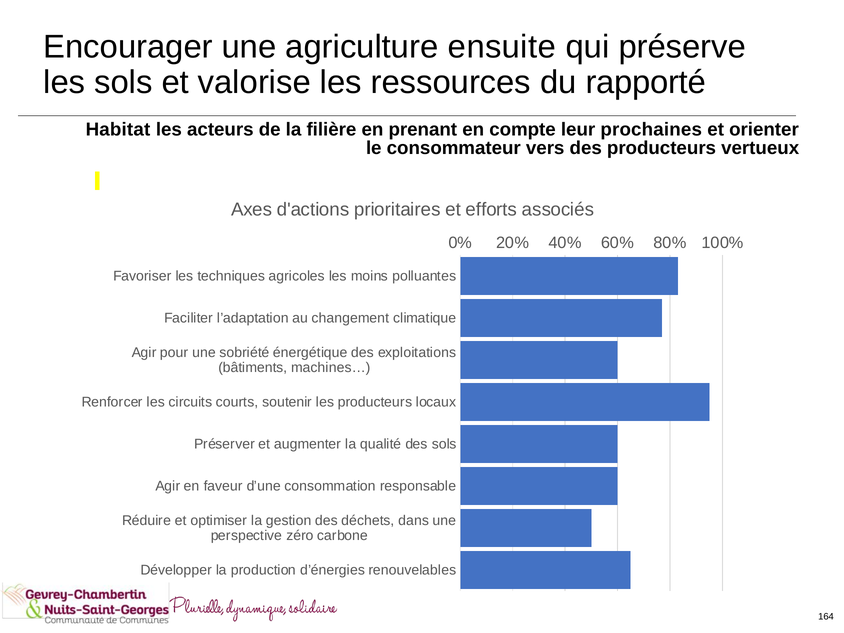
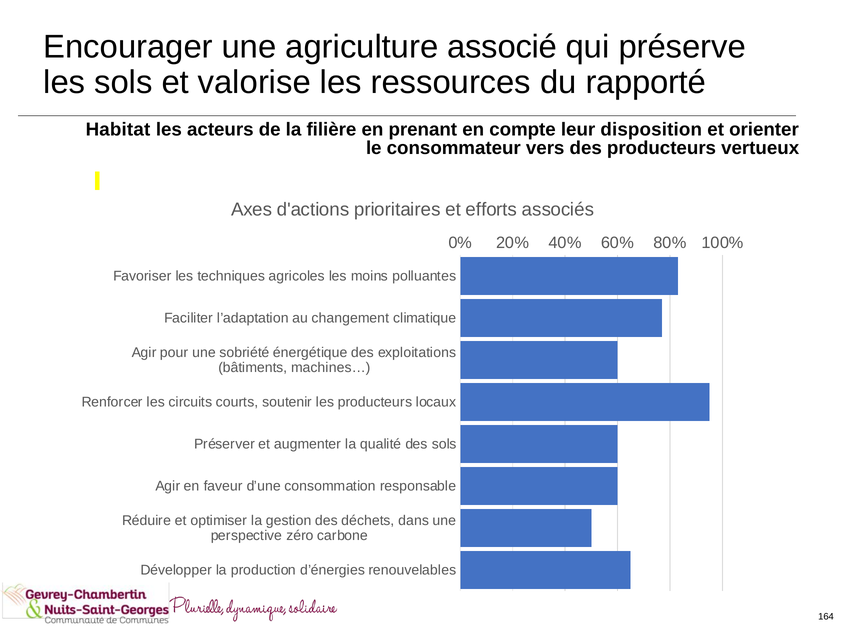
ensuite: ensuite -> associé (502, 47)
prochaines: prochaines -> disposition (651, 129)
